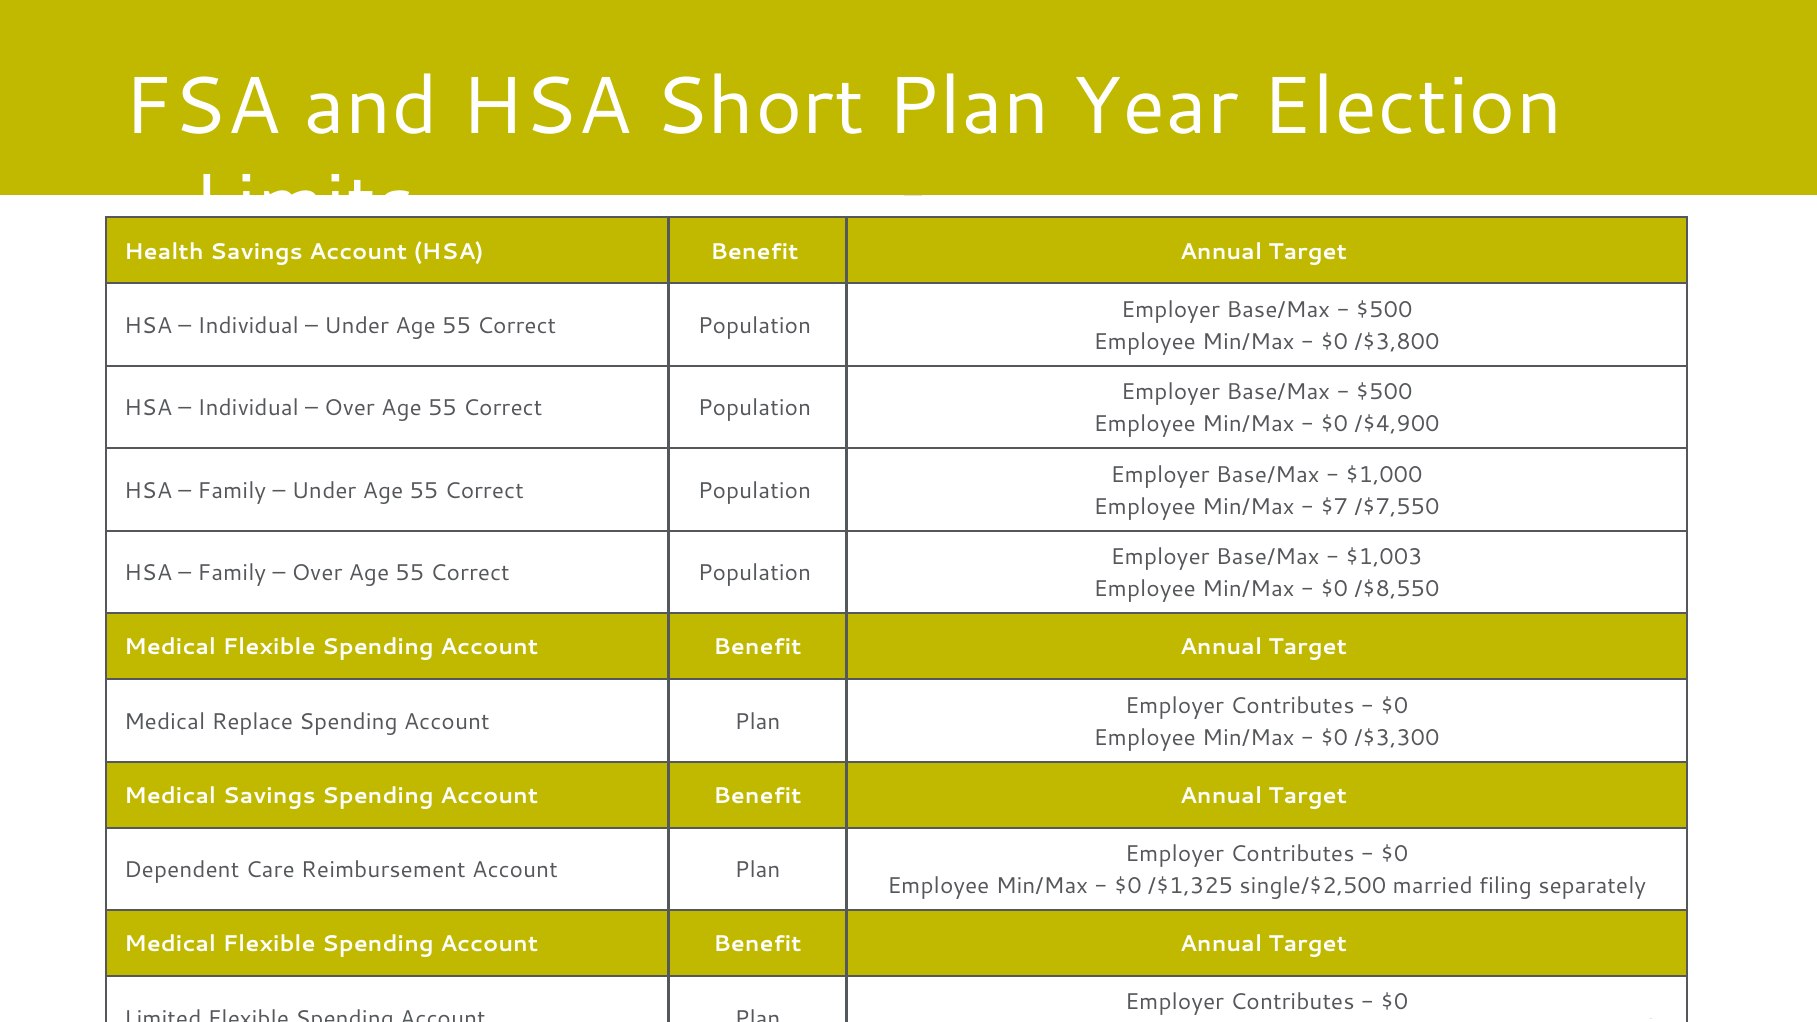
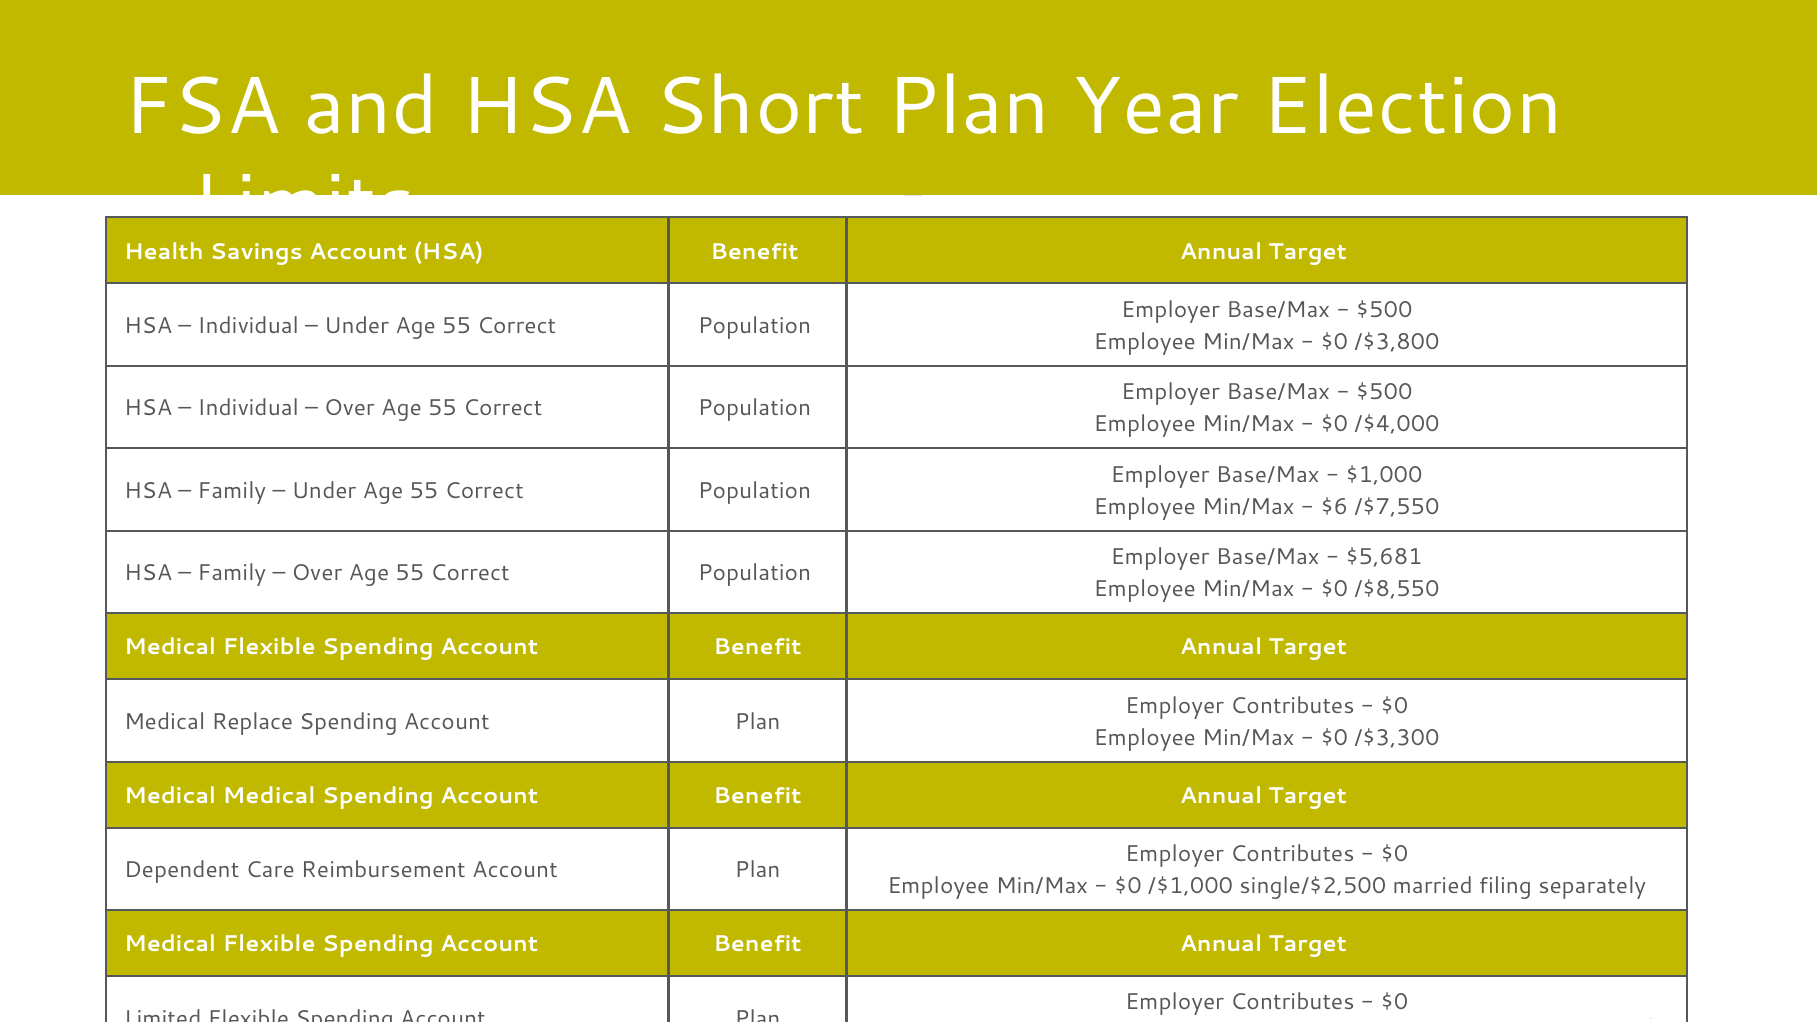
/$4,900: /$4,900 -> /$4,000 (1397, 424)
$7: $7 -> $6 (1334, 507)
$1,003: $1,003 -> $5,681 (1384, 557)
Medical Savings: Savings -> Medical (269, 796)
/$1,325: /$1,325 -> /$1,000 (1191, 886)
